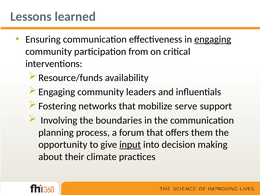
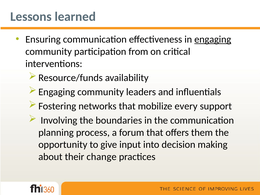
serve: serve -> every (186, 106)
input underline: present -> none (130, 145)
climate: climate -> change (102, 157)
